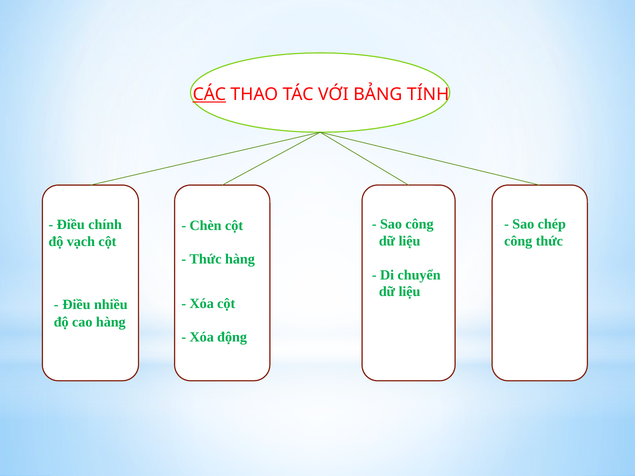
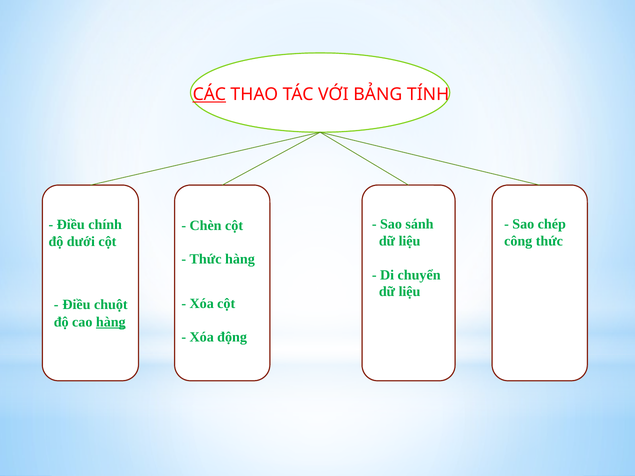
Sao công: công -> sánh (420, 224)
vạch: vạch -> dưới (81, 242)
nhiều: nhiều -> chuột (111, 305)
hàng underline: none -> present (111, 322)
